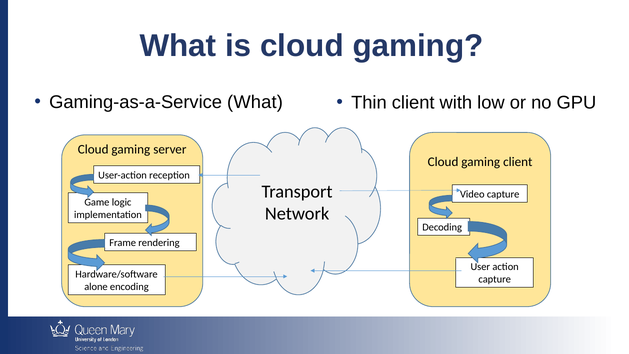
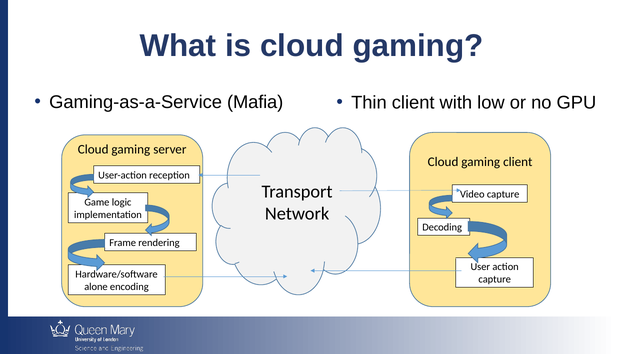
Gaming-as-a-Service What: What -> Mafia (255, 102)
